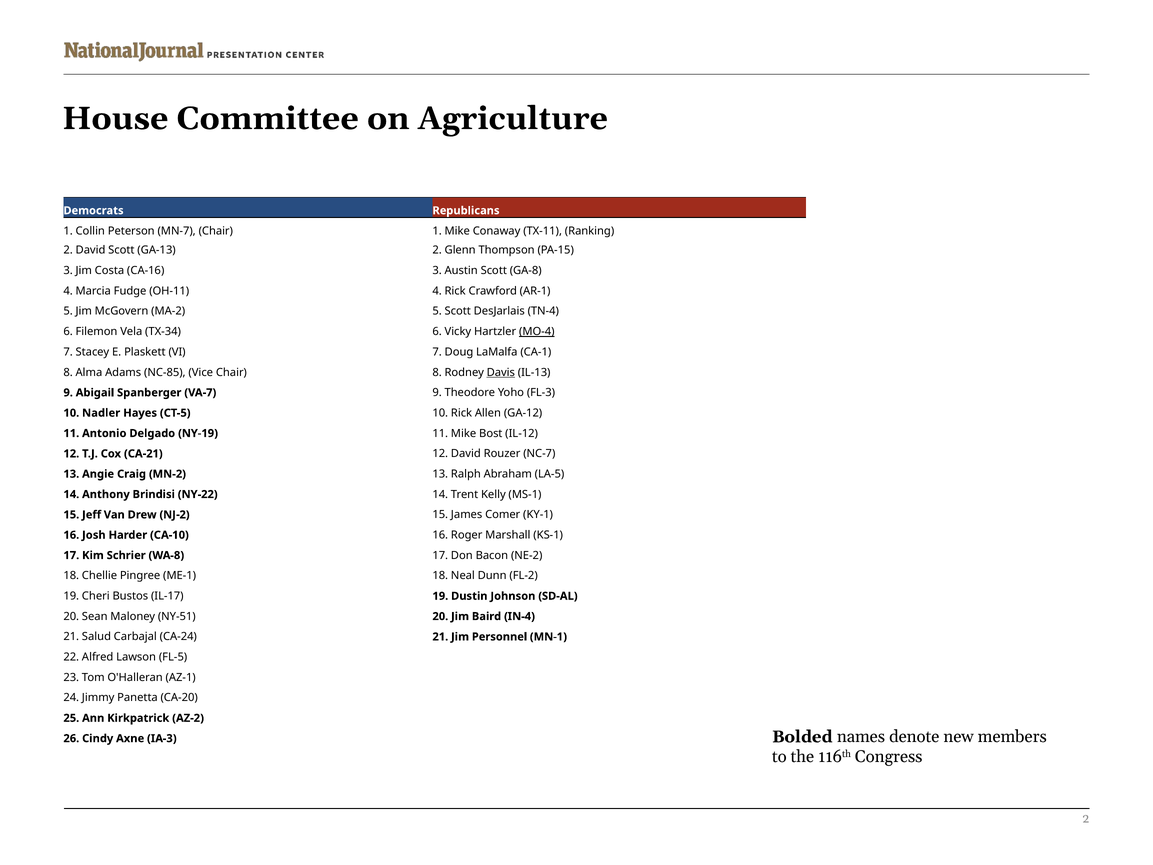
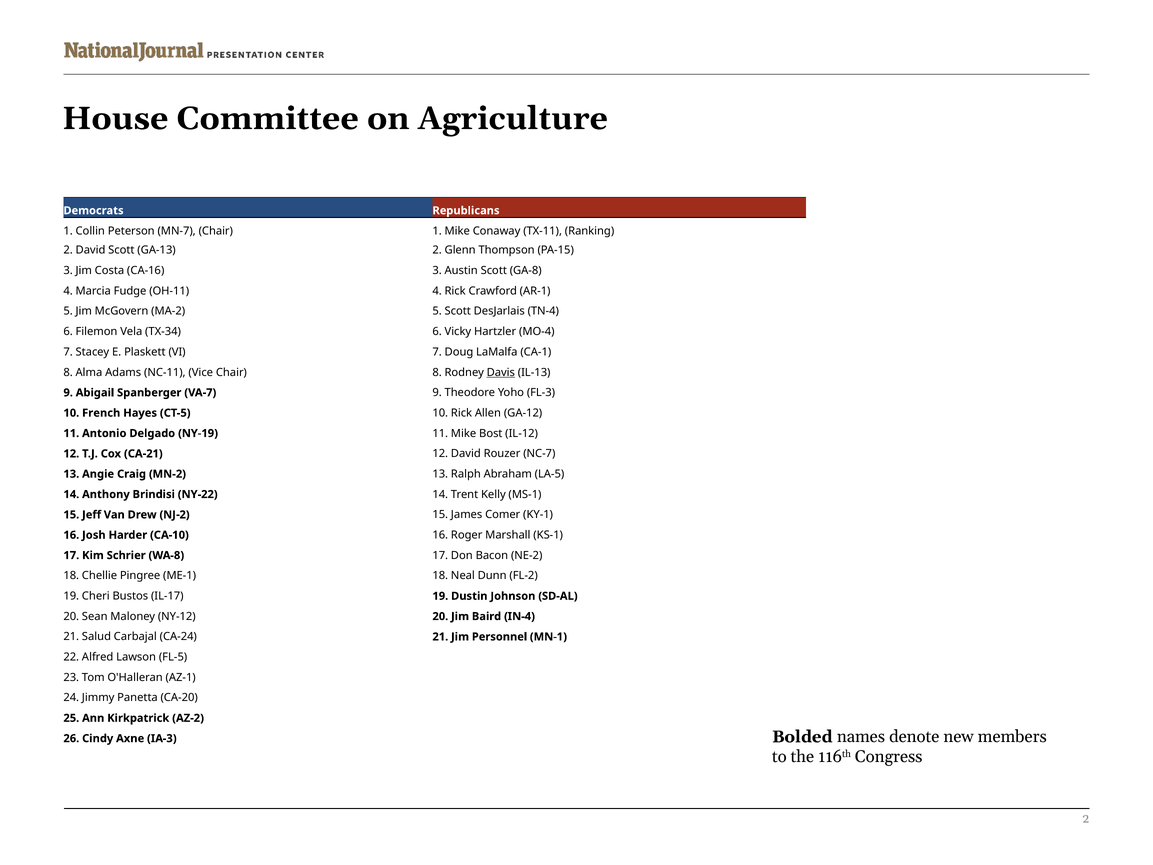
MO-4 underline: present -> none (537, 332)
NC-85: NC-85 -> NC-11 (165, 372)
Nadler: Nadler -> French (101, 413)
NY-51: NY-51 -> NY-12 (177, 616)
